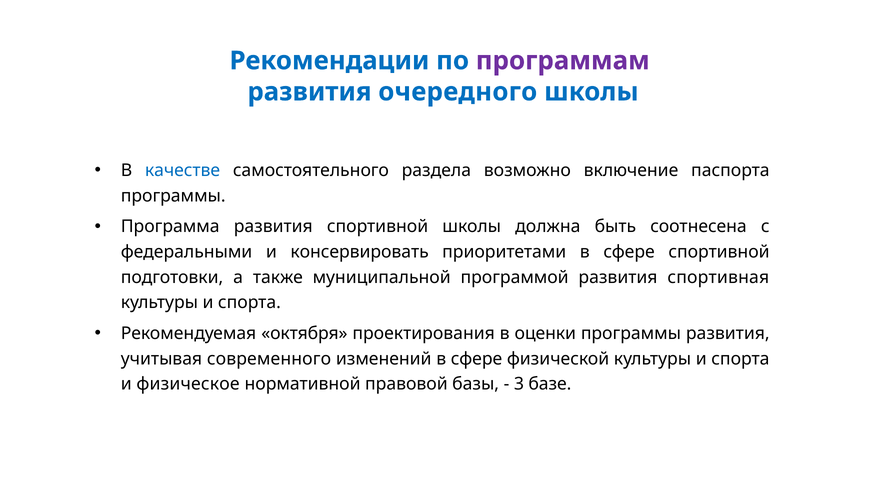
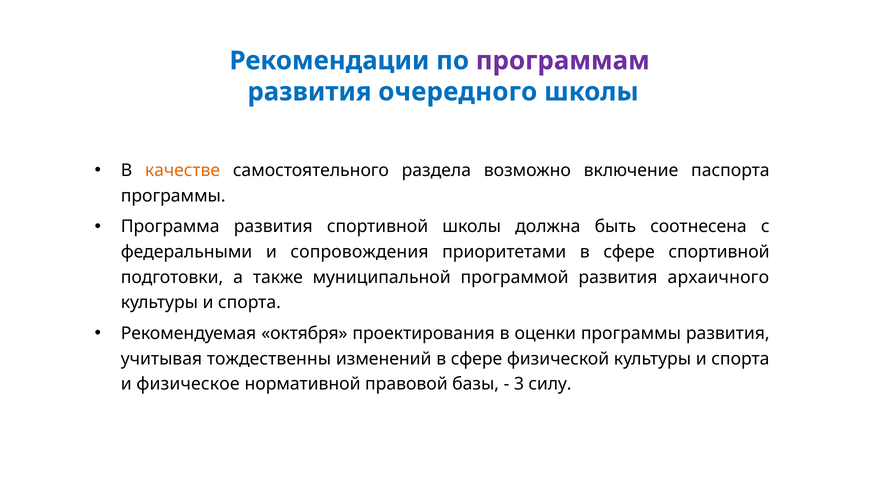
качестве colour: blue -> orange (183, 171)
консервировать: консервировать -> сопровождения (359, 252)
спортивная: спортивная -> архаичного (718, 277)
современного: современного -> тождественны (269, 359)
базе: базе -> силу (550, 384)
